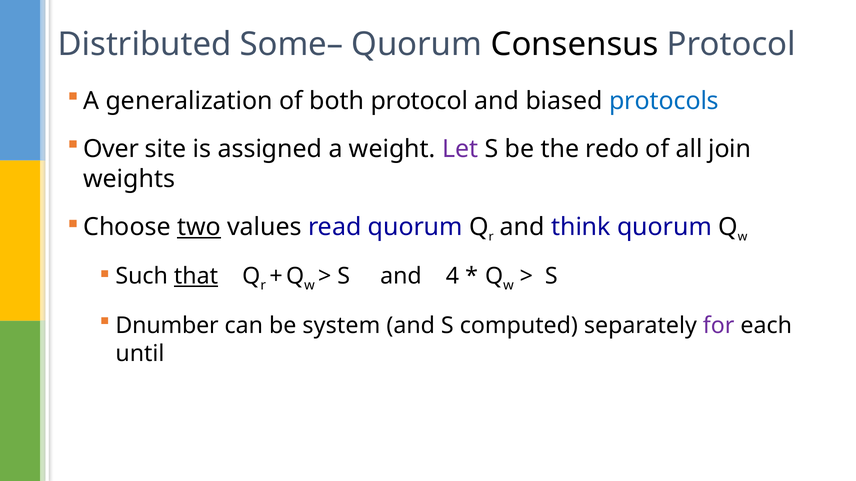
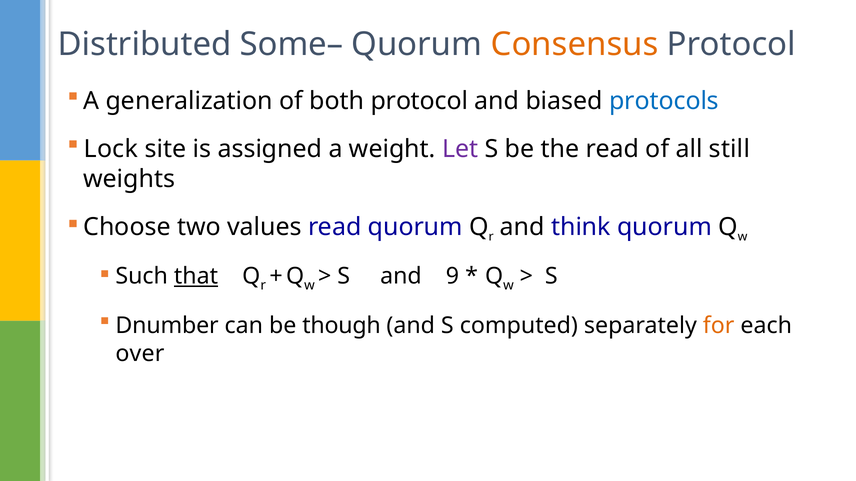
Consensus colour: black -> orange (575, 44)
Over: Over -> Lock (111, 149)
the redo: redo -> read (612, 149)
join: join -> still (729, 149)
two underline: present -> none (199, 227)
4: 4 -> 9 (452, 277)
system: system -> though (342, 326)
for colour: purple -> orange (719, 326)
until: until -> over (140, 354)
